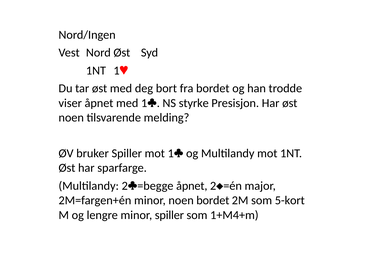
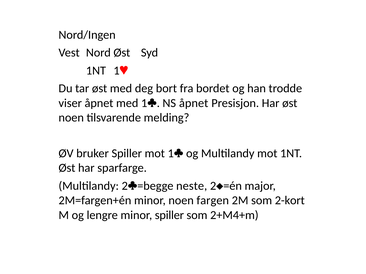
NS styrke: styrke -> åpnet (194, 103)
2=begge åpnet: åpnet -> neste (192, 186)
noen bordet: bordet -> fargen (213, 201)
5-kort: 5-kort -> 2-kort (290, 201)
1+M4+m: 1+M4+m -> 2+M4+m (234, 215)
